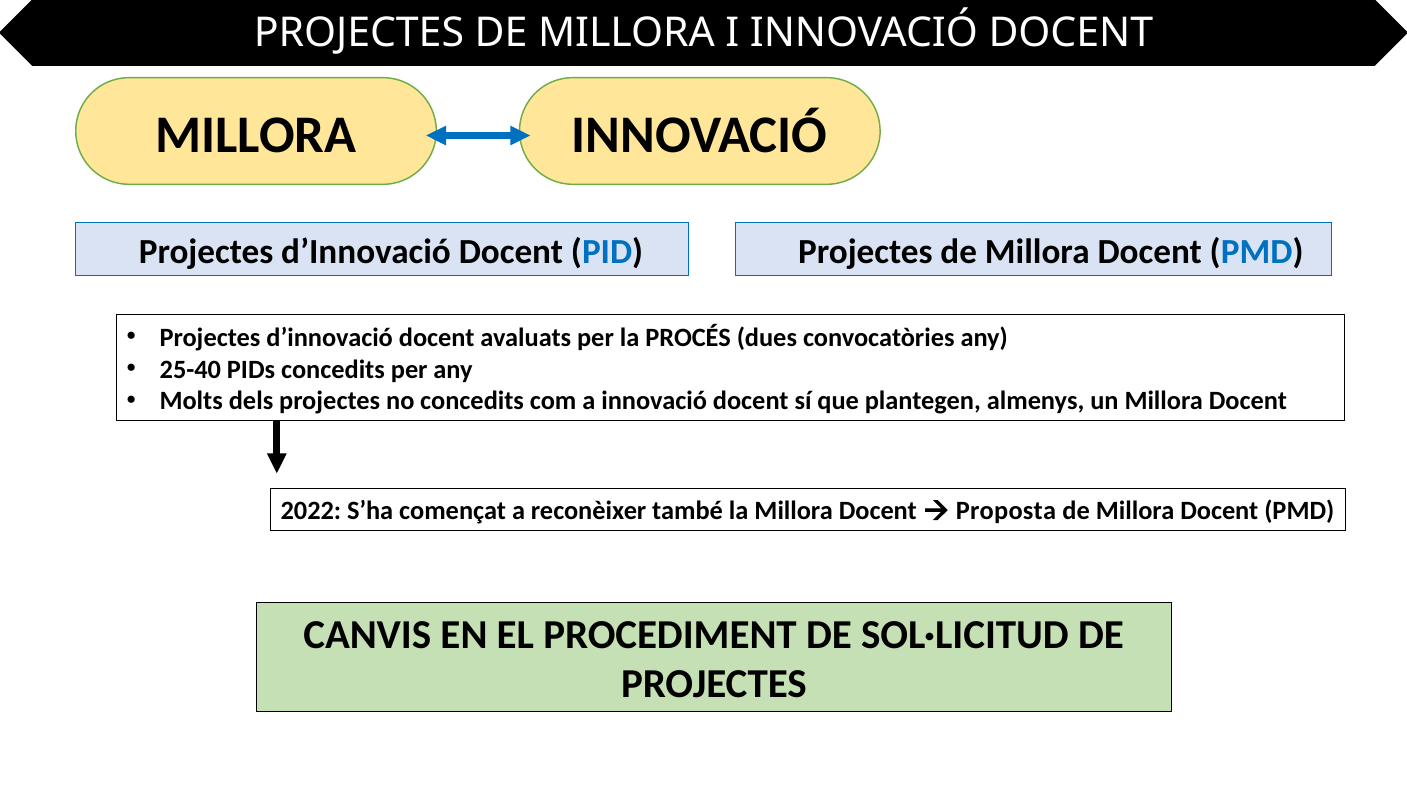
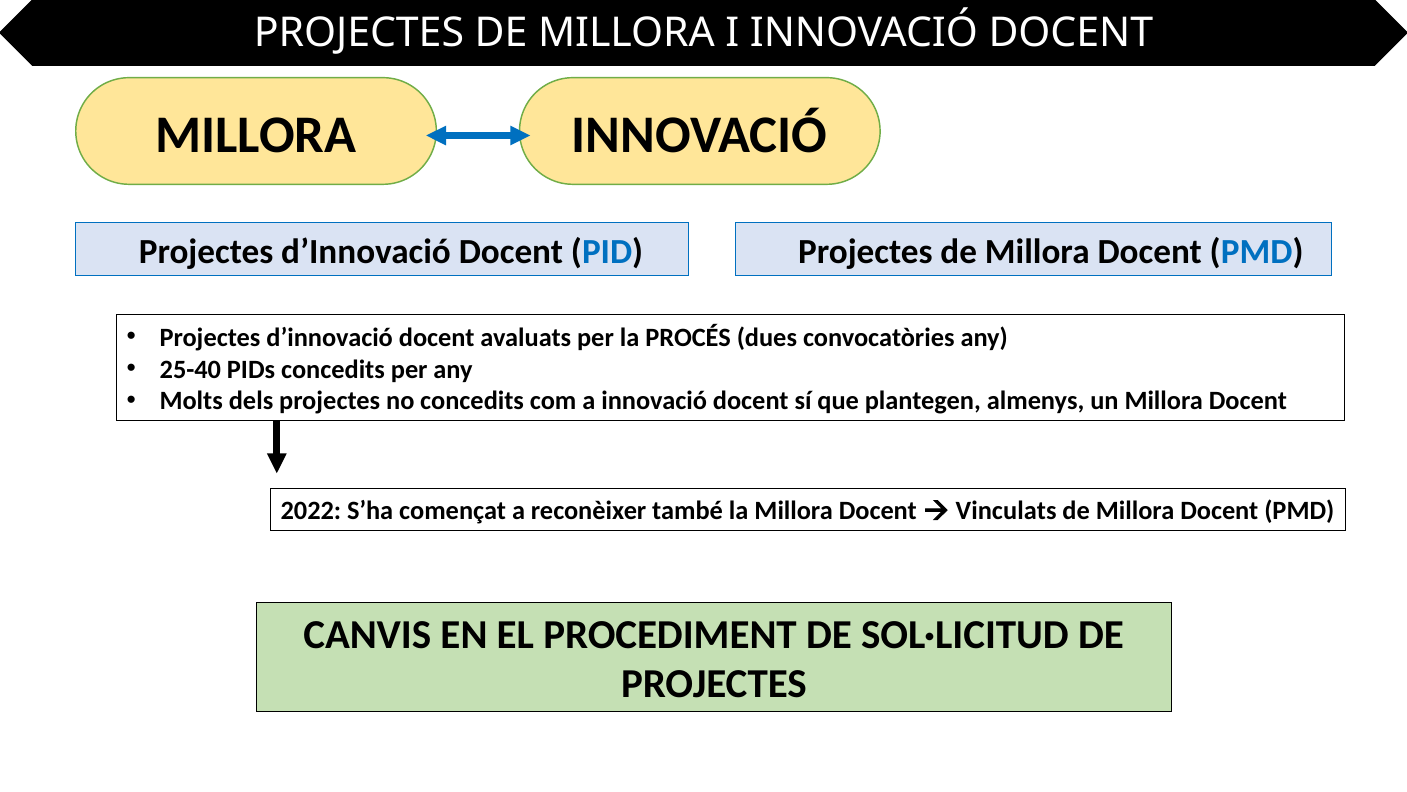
Proposta: Proposta -> Vinculats (1006, 511)
